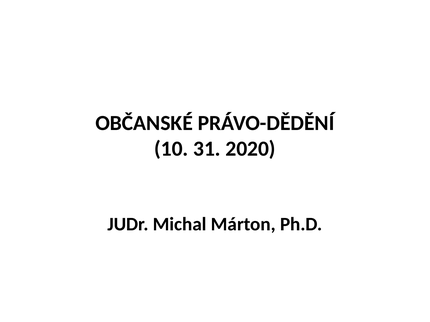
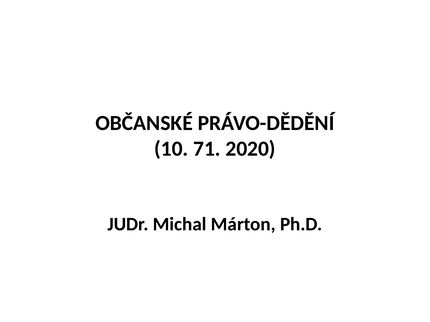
31: 31 -> 71 (207, 149)
